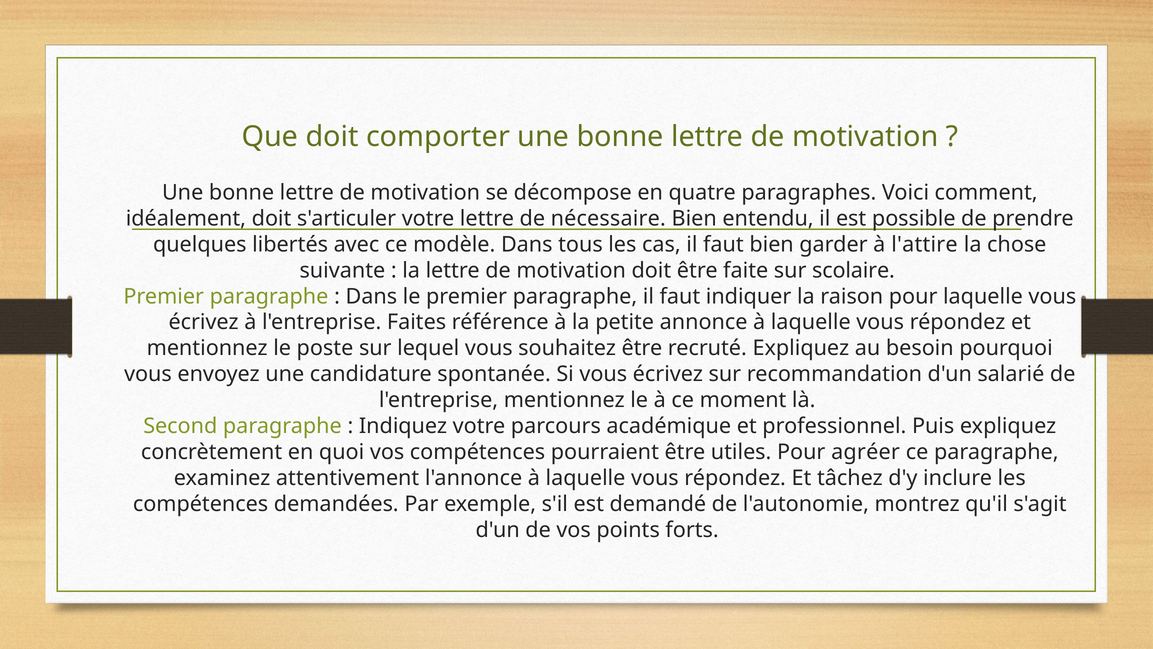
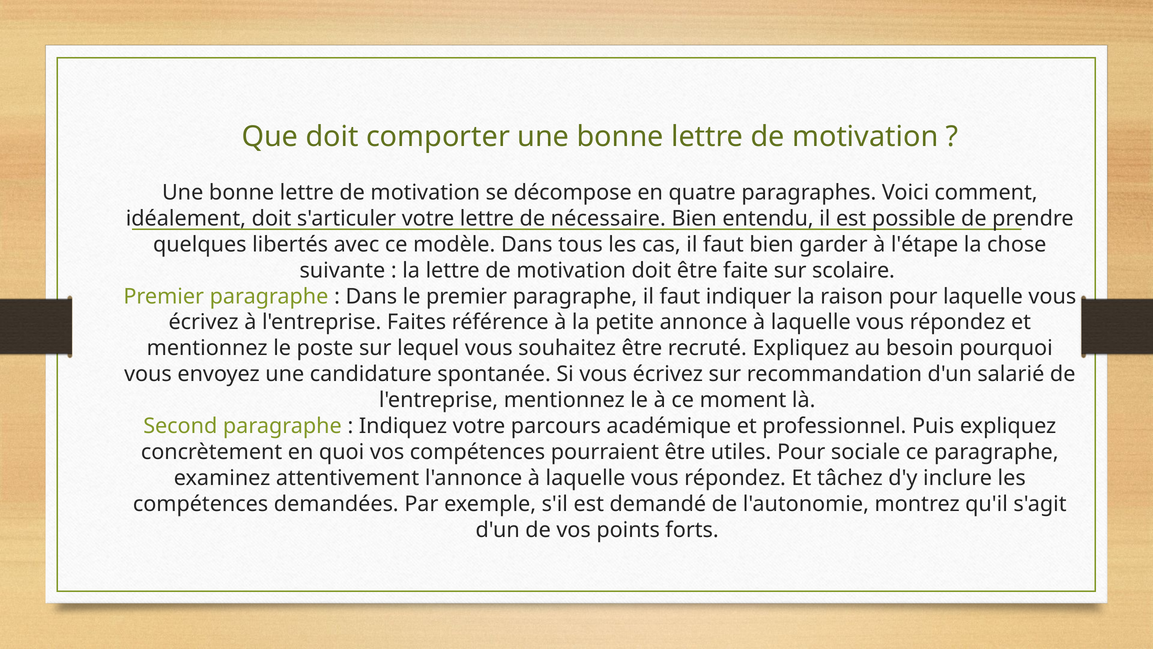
l'attire: l'attire -> l'étape (925, 244)
agréer: agréer -> sociale (866, 452)
